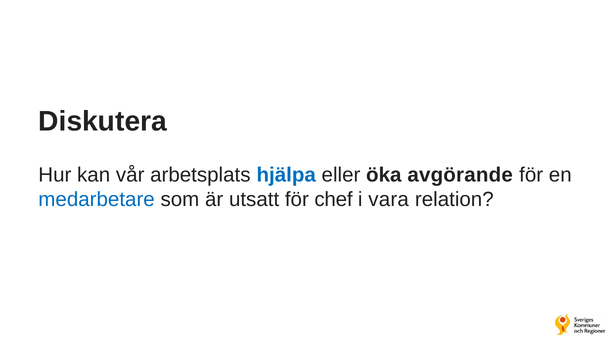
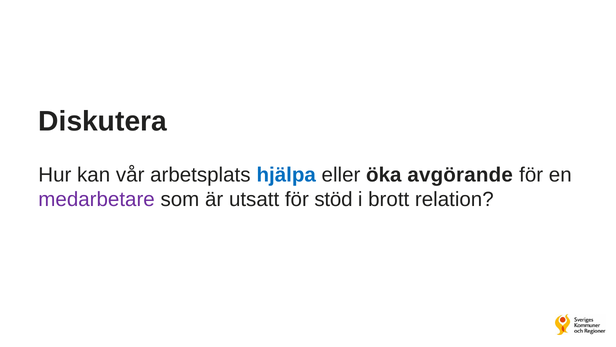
medarbetare colour: blue -> purple (97, 199)
chef: chef -> stöd (334, 199)
vara: vara -> brott (389, 199)
